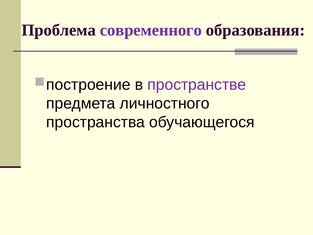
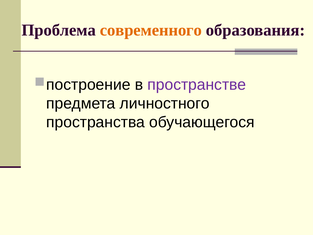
современного colour: purple -> orange (151, 30)
